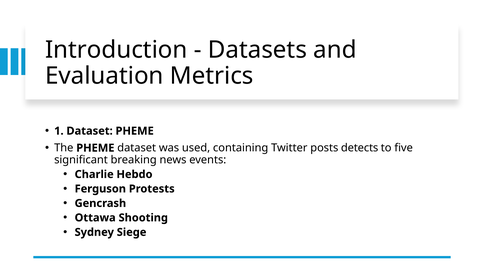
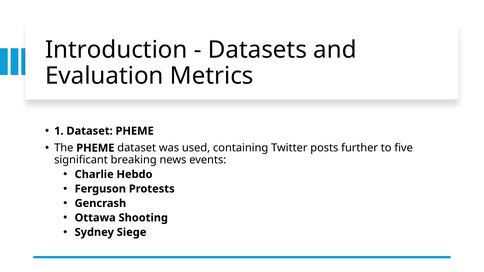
detects: detects -> further (360, 148)
